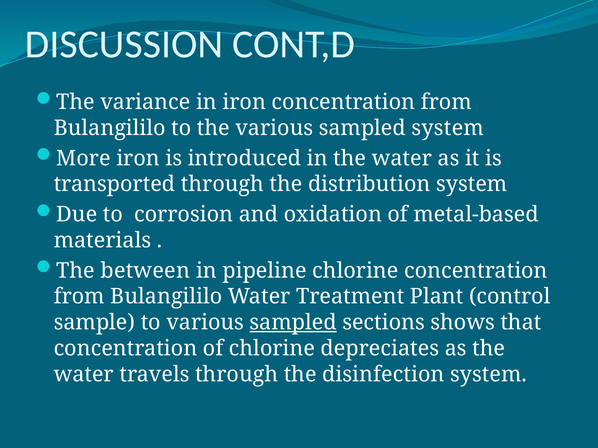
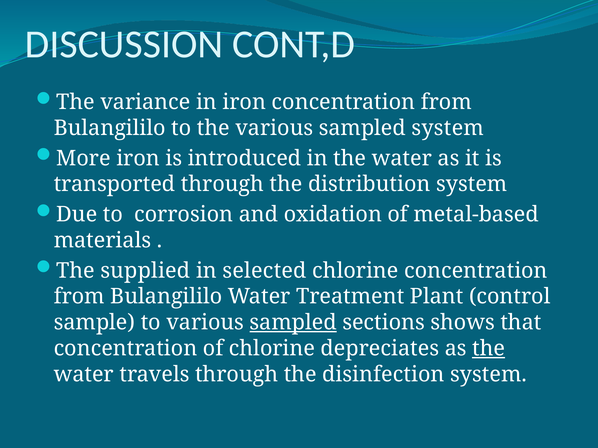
between: between -> supplied (145, 271)
pipeline: pipeline -> selected (265, 271)
the underline: none -> present (489, 349)
